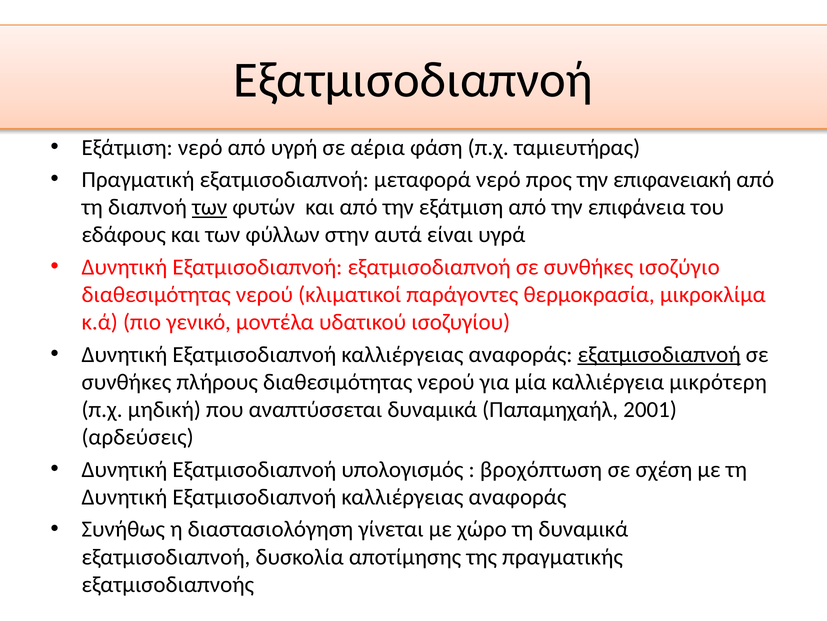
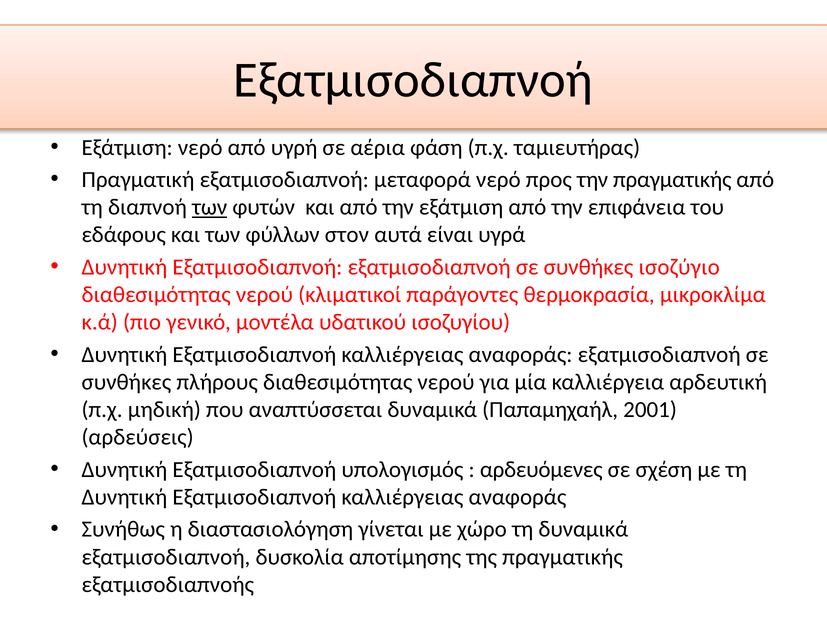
την επιφανειακή: επιφανειακή -> πραγματικής (672, 179)
στην: στην -> στον (347, 235)
εξατμισοδιαπνοή underline: present -> none (659, 354)
μικρότερη: μικρότερη -> αρδευτική (718, 382)
βροχόπτωση: βροχόπτωση -> αρδευόμενες (541, 469)
